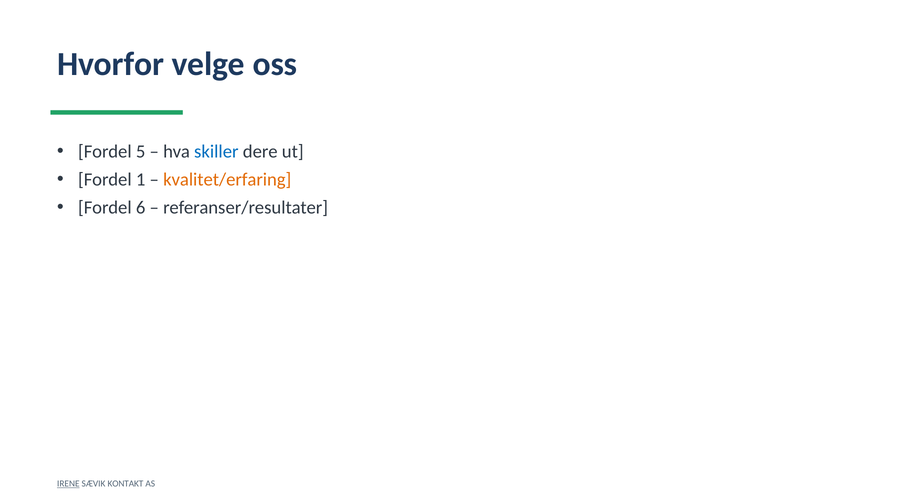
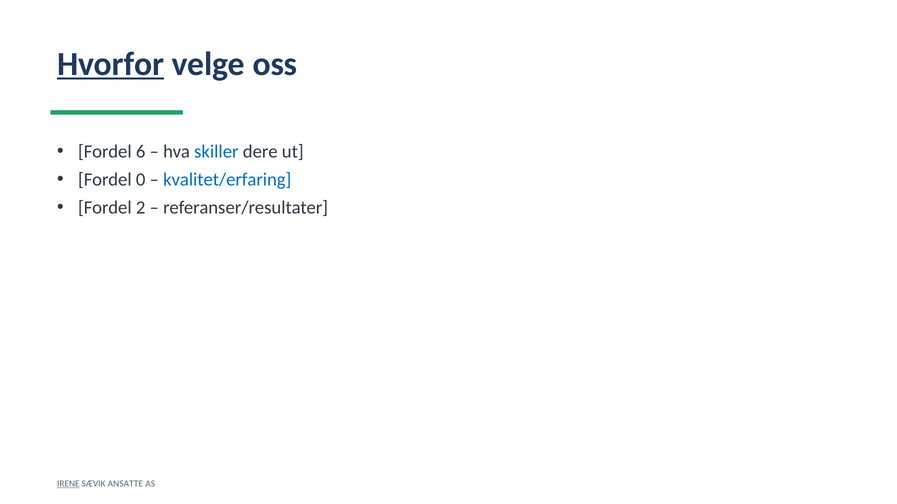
Hvorfor underline: none -> present (111, 64)
5: 5 -> 6 (141, 152)
1: 1 -> 0 (141, 180)
kvalitet/erfaring colour: orange -> blue (227, 180)
6: 6 -> 2 (141, 208)
KONTAKT: KONTAKT -> ANSATTE (125, 484)
